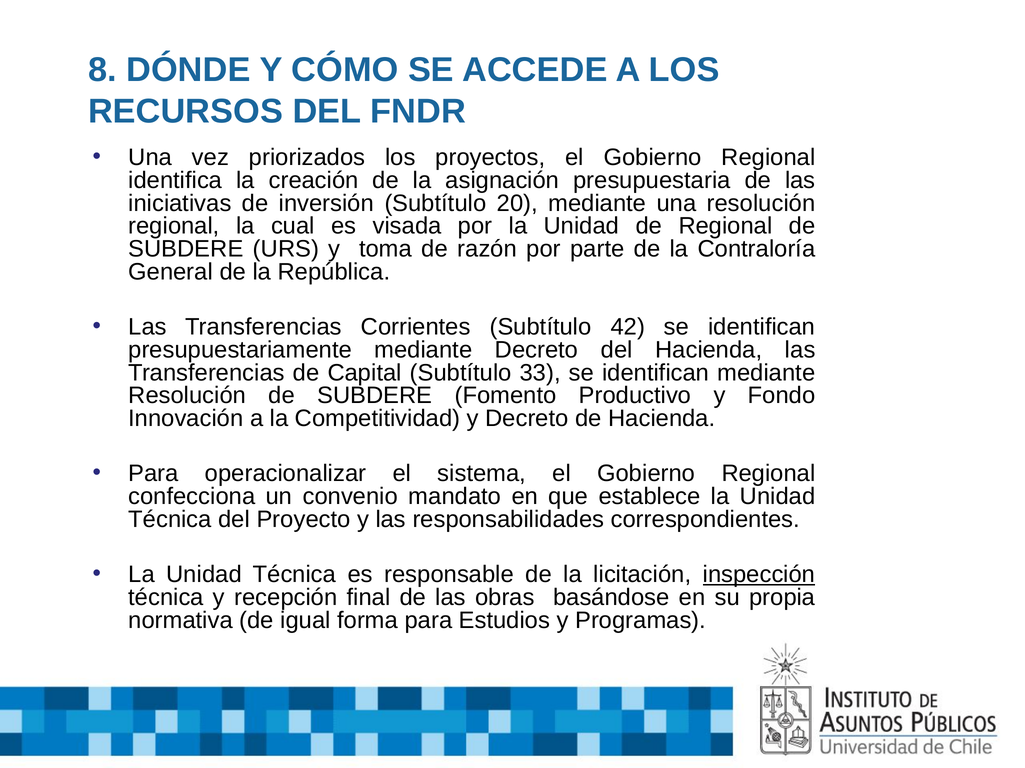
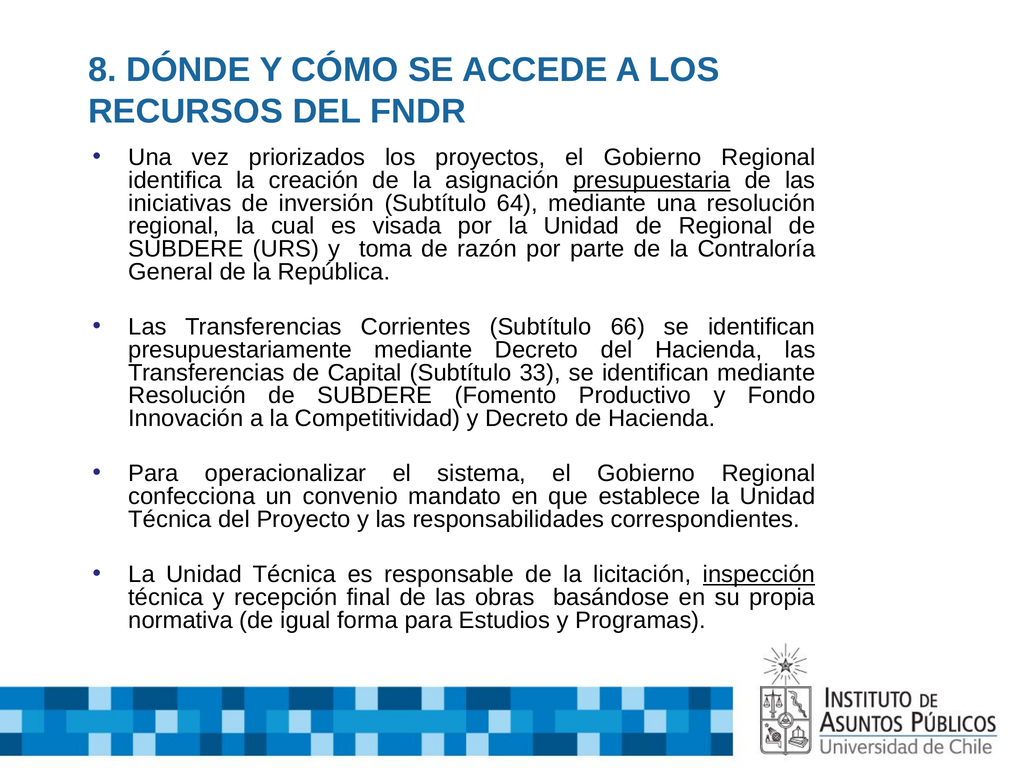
presupuestaria underline: none -> present (652, 181)
20: 20 -> 64 (517, 203)
42: 42 -> 66 (628, 327)
